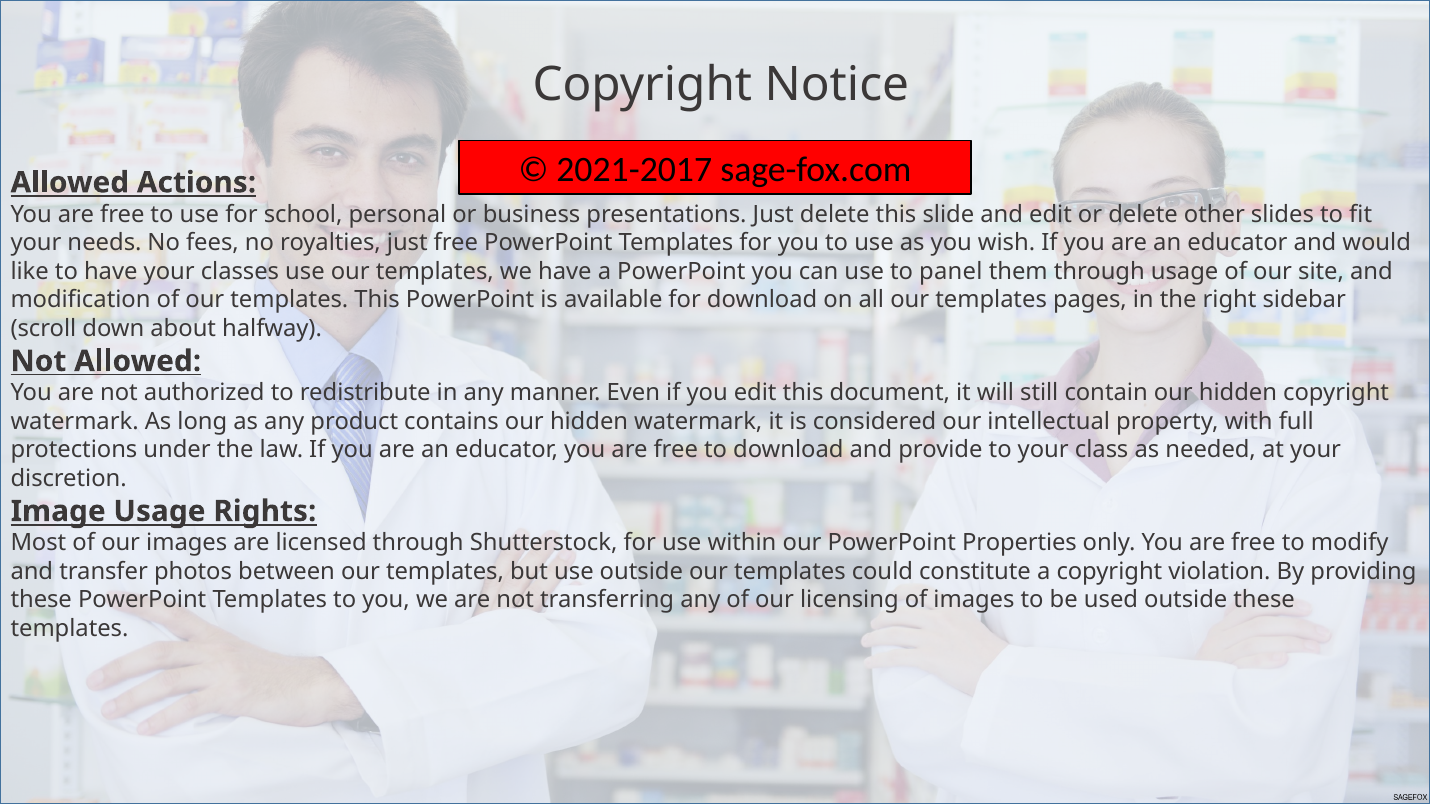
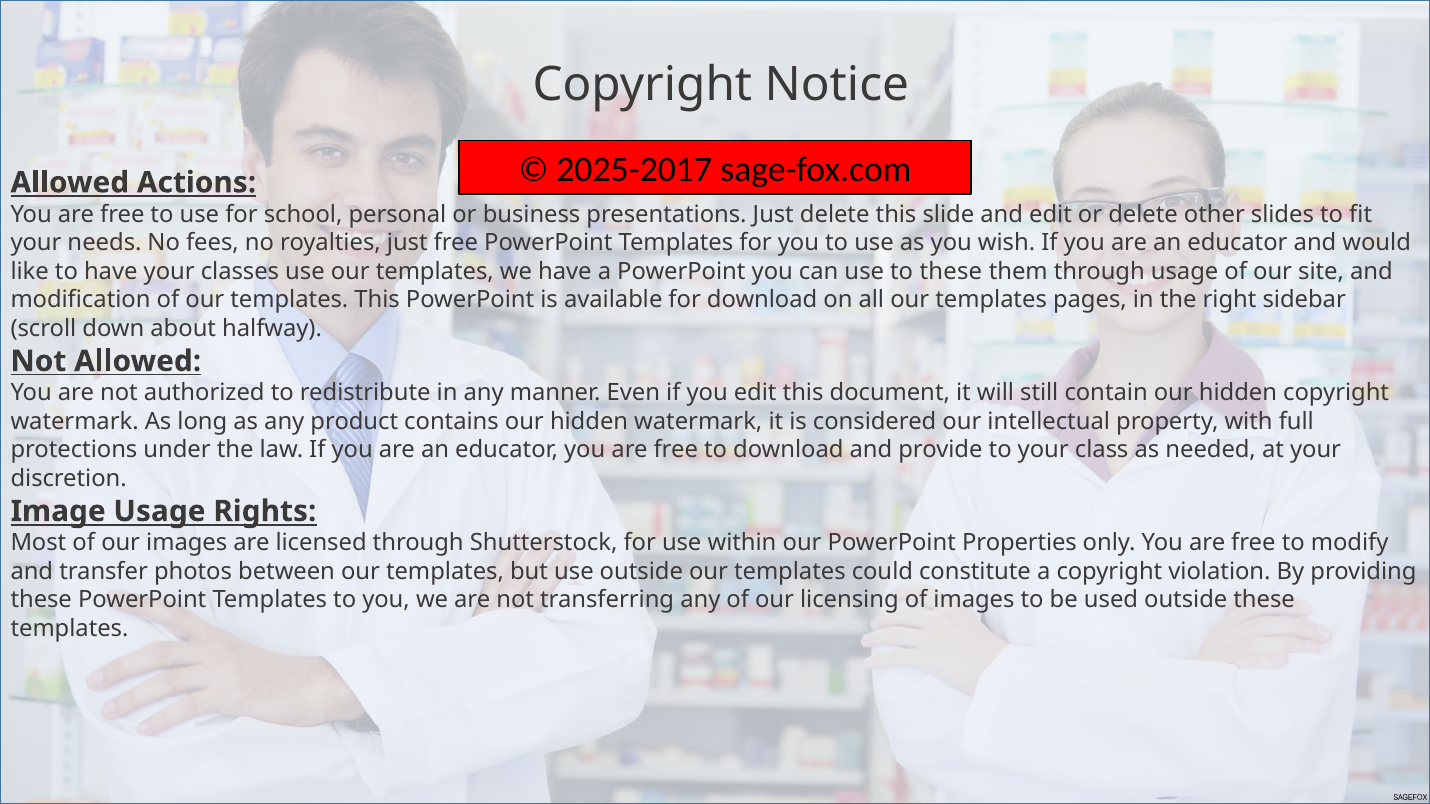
2021-2017: 2021-2017 -> 2025-2017 (634, 170)
to panel: panel -> these (951, 272)
